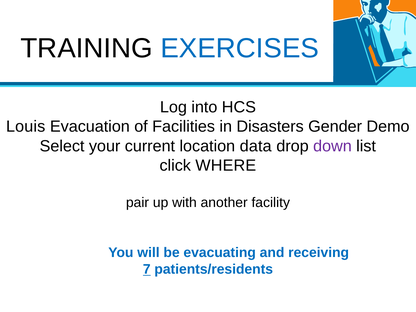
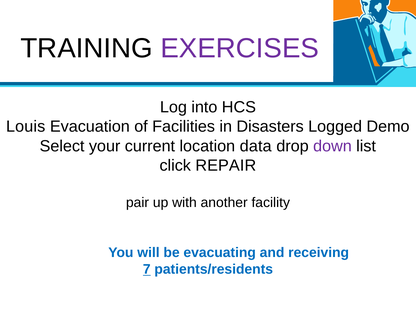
EXERCISES colour: blue -> purple (240, 48)
Gender: Gender -> Logged (335, 127)
WHERE: WHERE -> REPAIR (226, 165)
